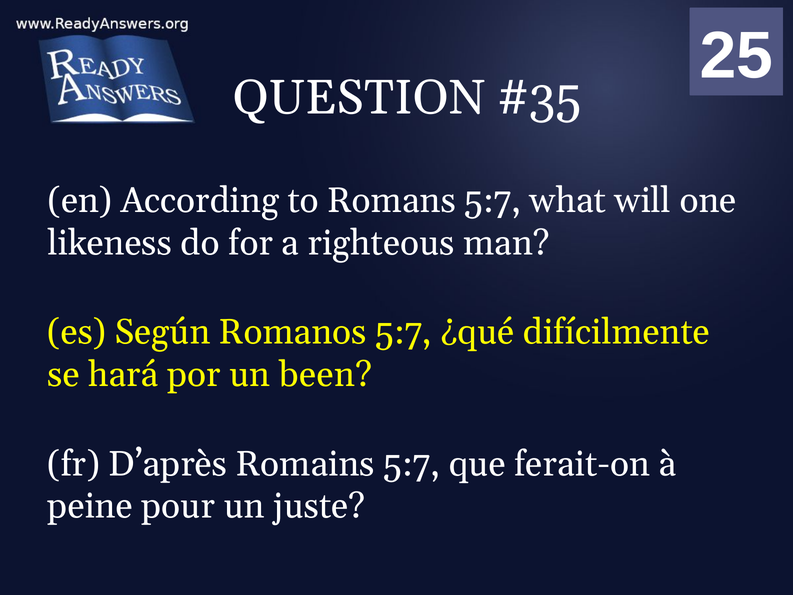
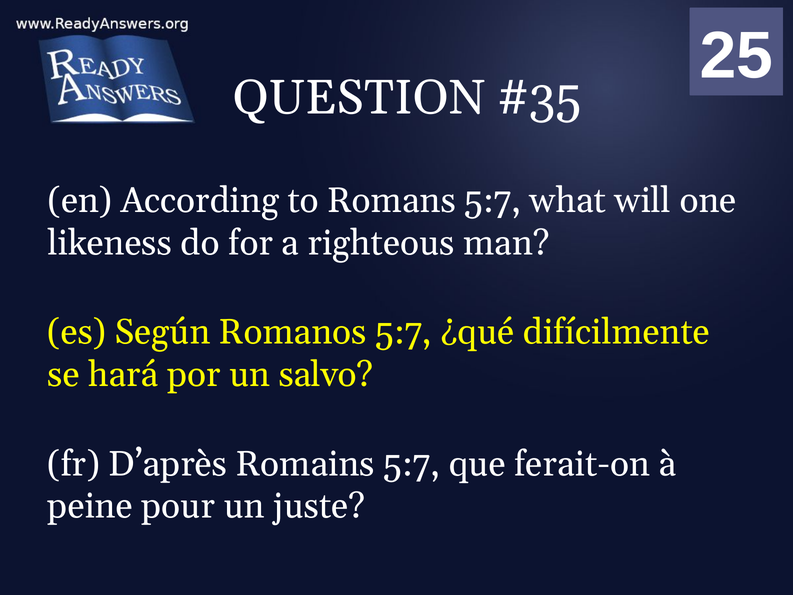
been: been -> salvo (326, 374)
